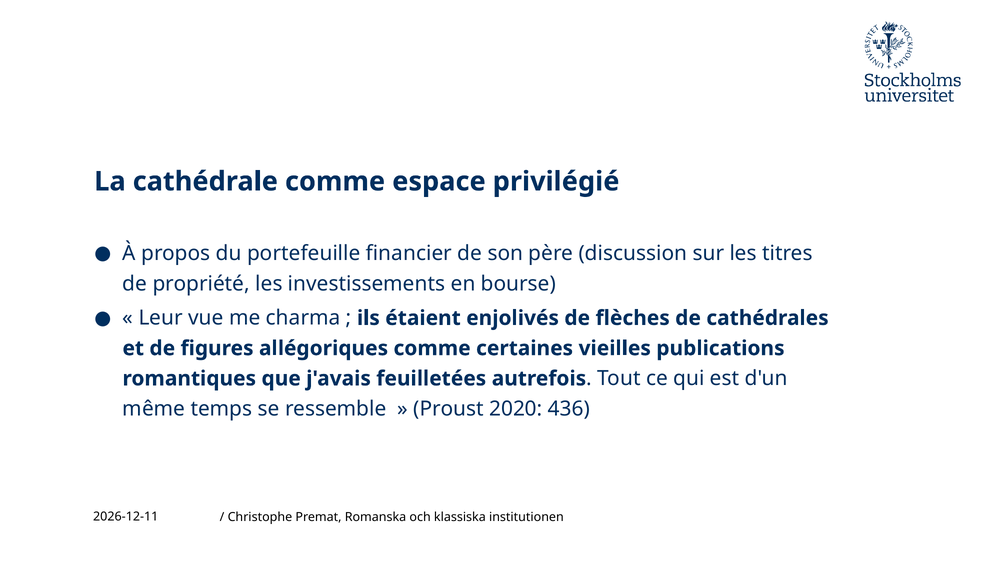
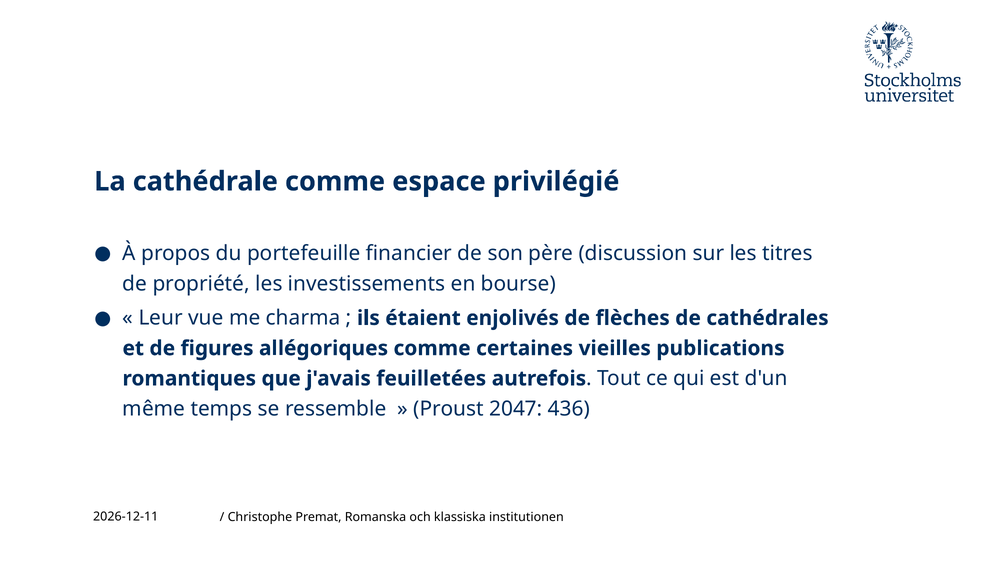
2020: 2020 -> 2047 (516, 409)
